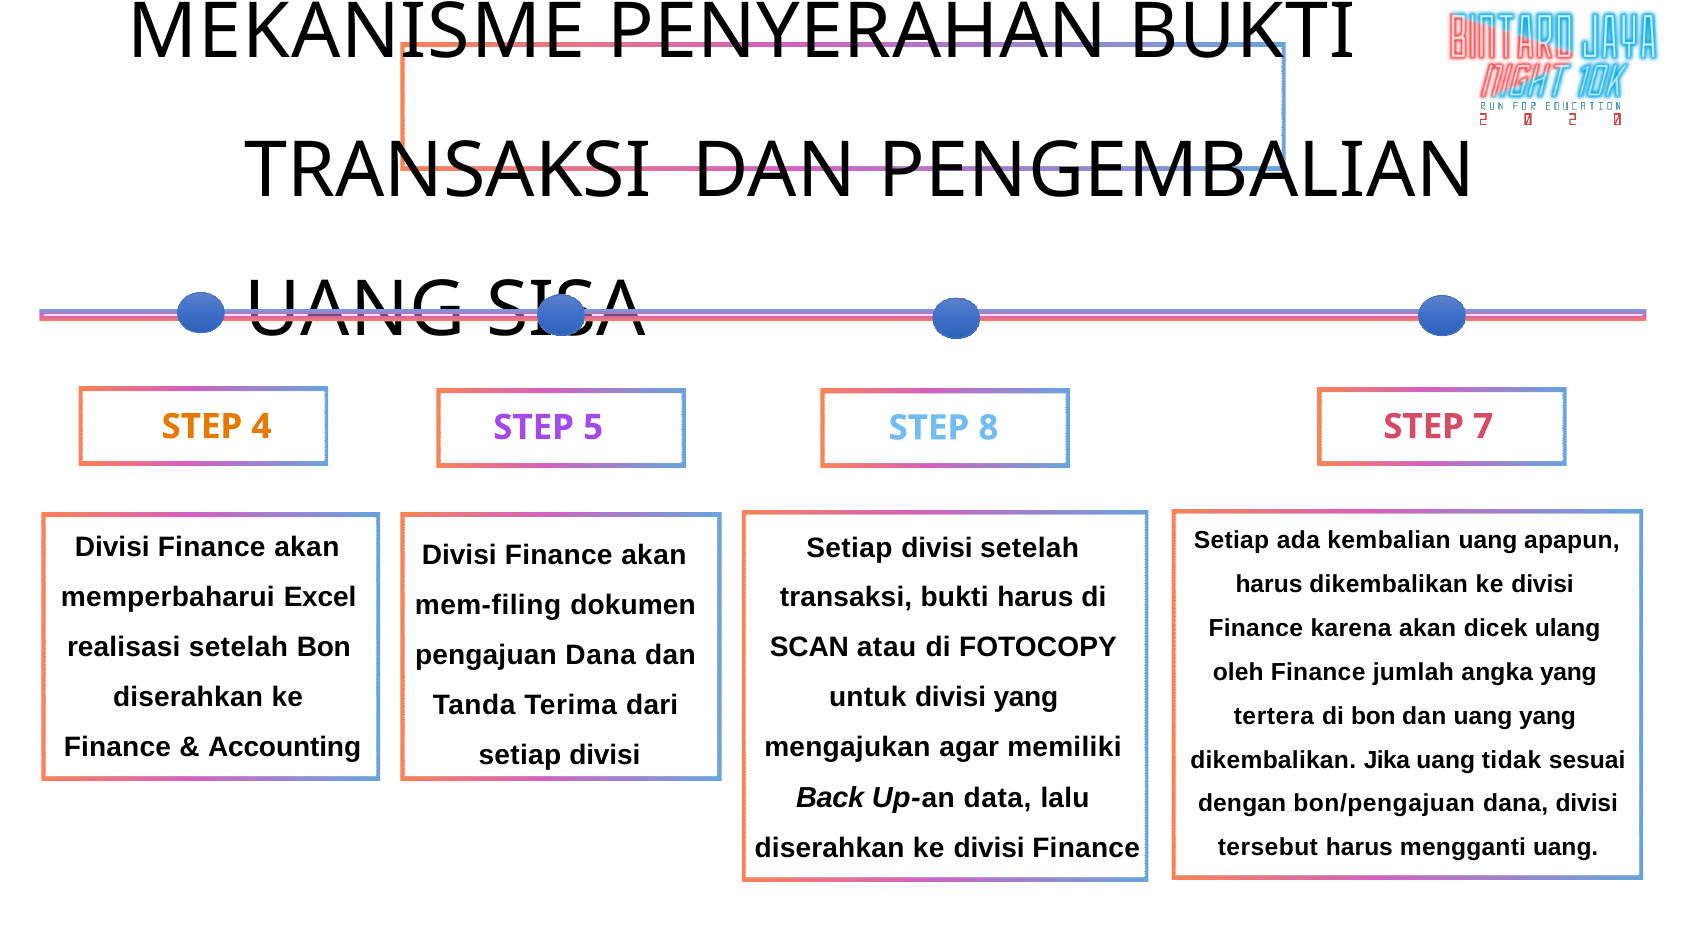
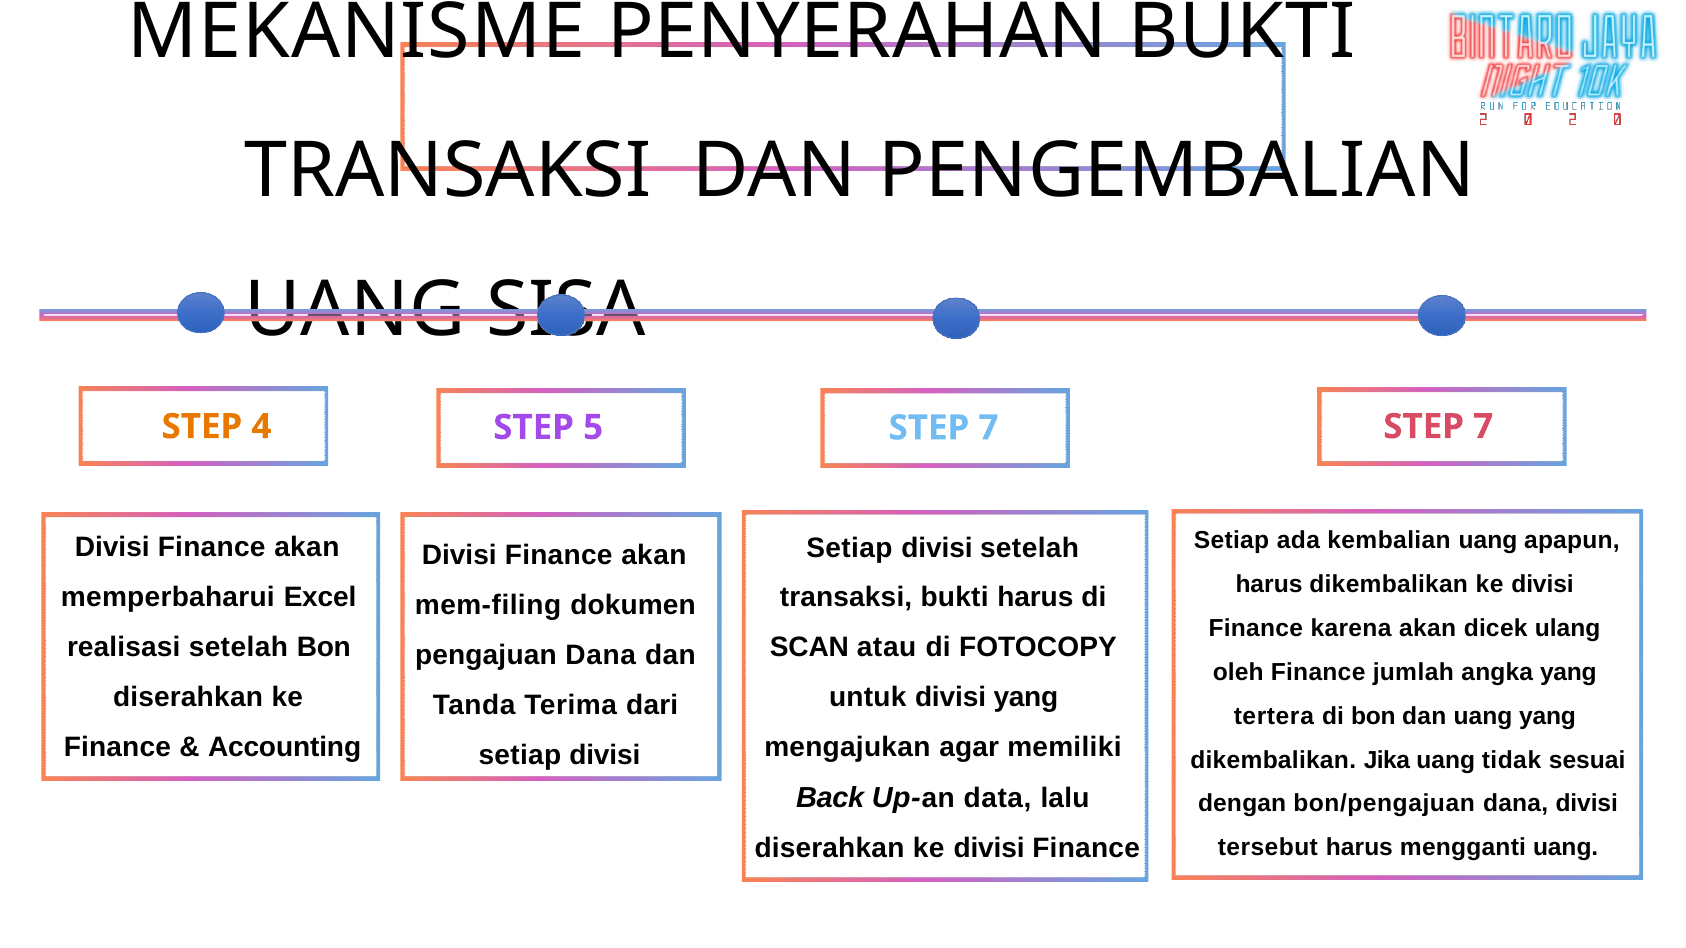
8: 8 -> 7 (988, 428)
